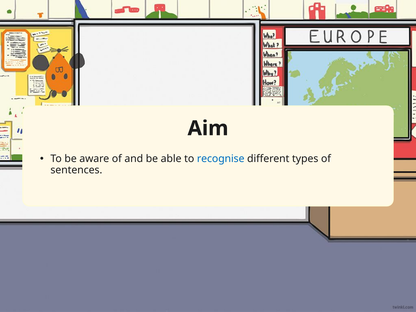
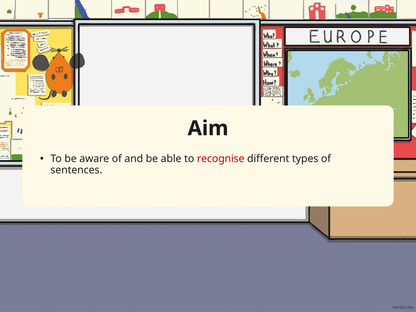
recognise colour: blue -> red (221, 159)
